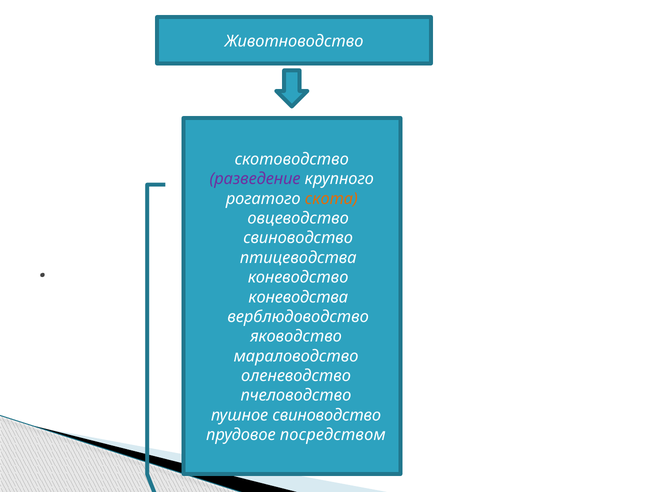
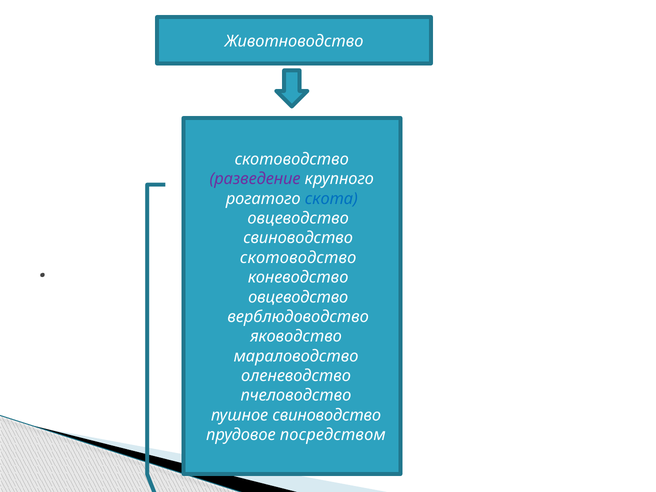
скота colour: orange -> blue (331, 199)
птицеводства: птицеводства -> скотоводство (298, 258)
коневодства: коневодства -> овцеводство (298, 297)
